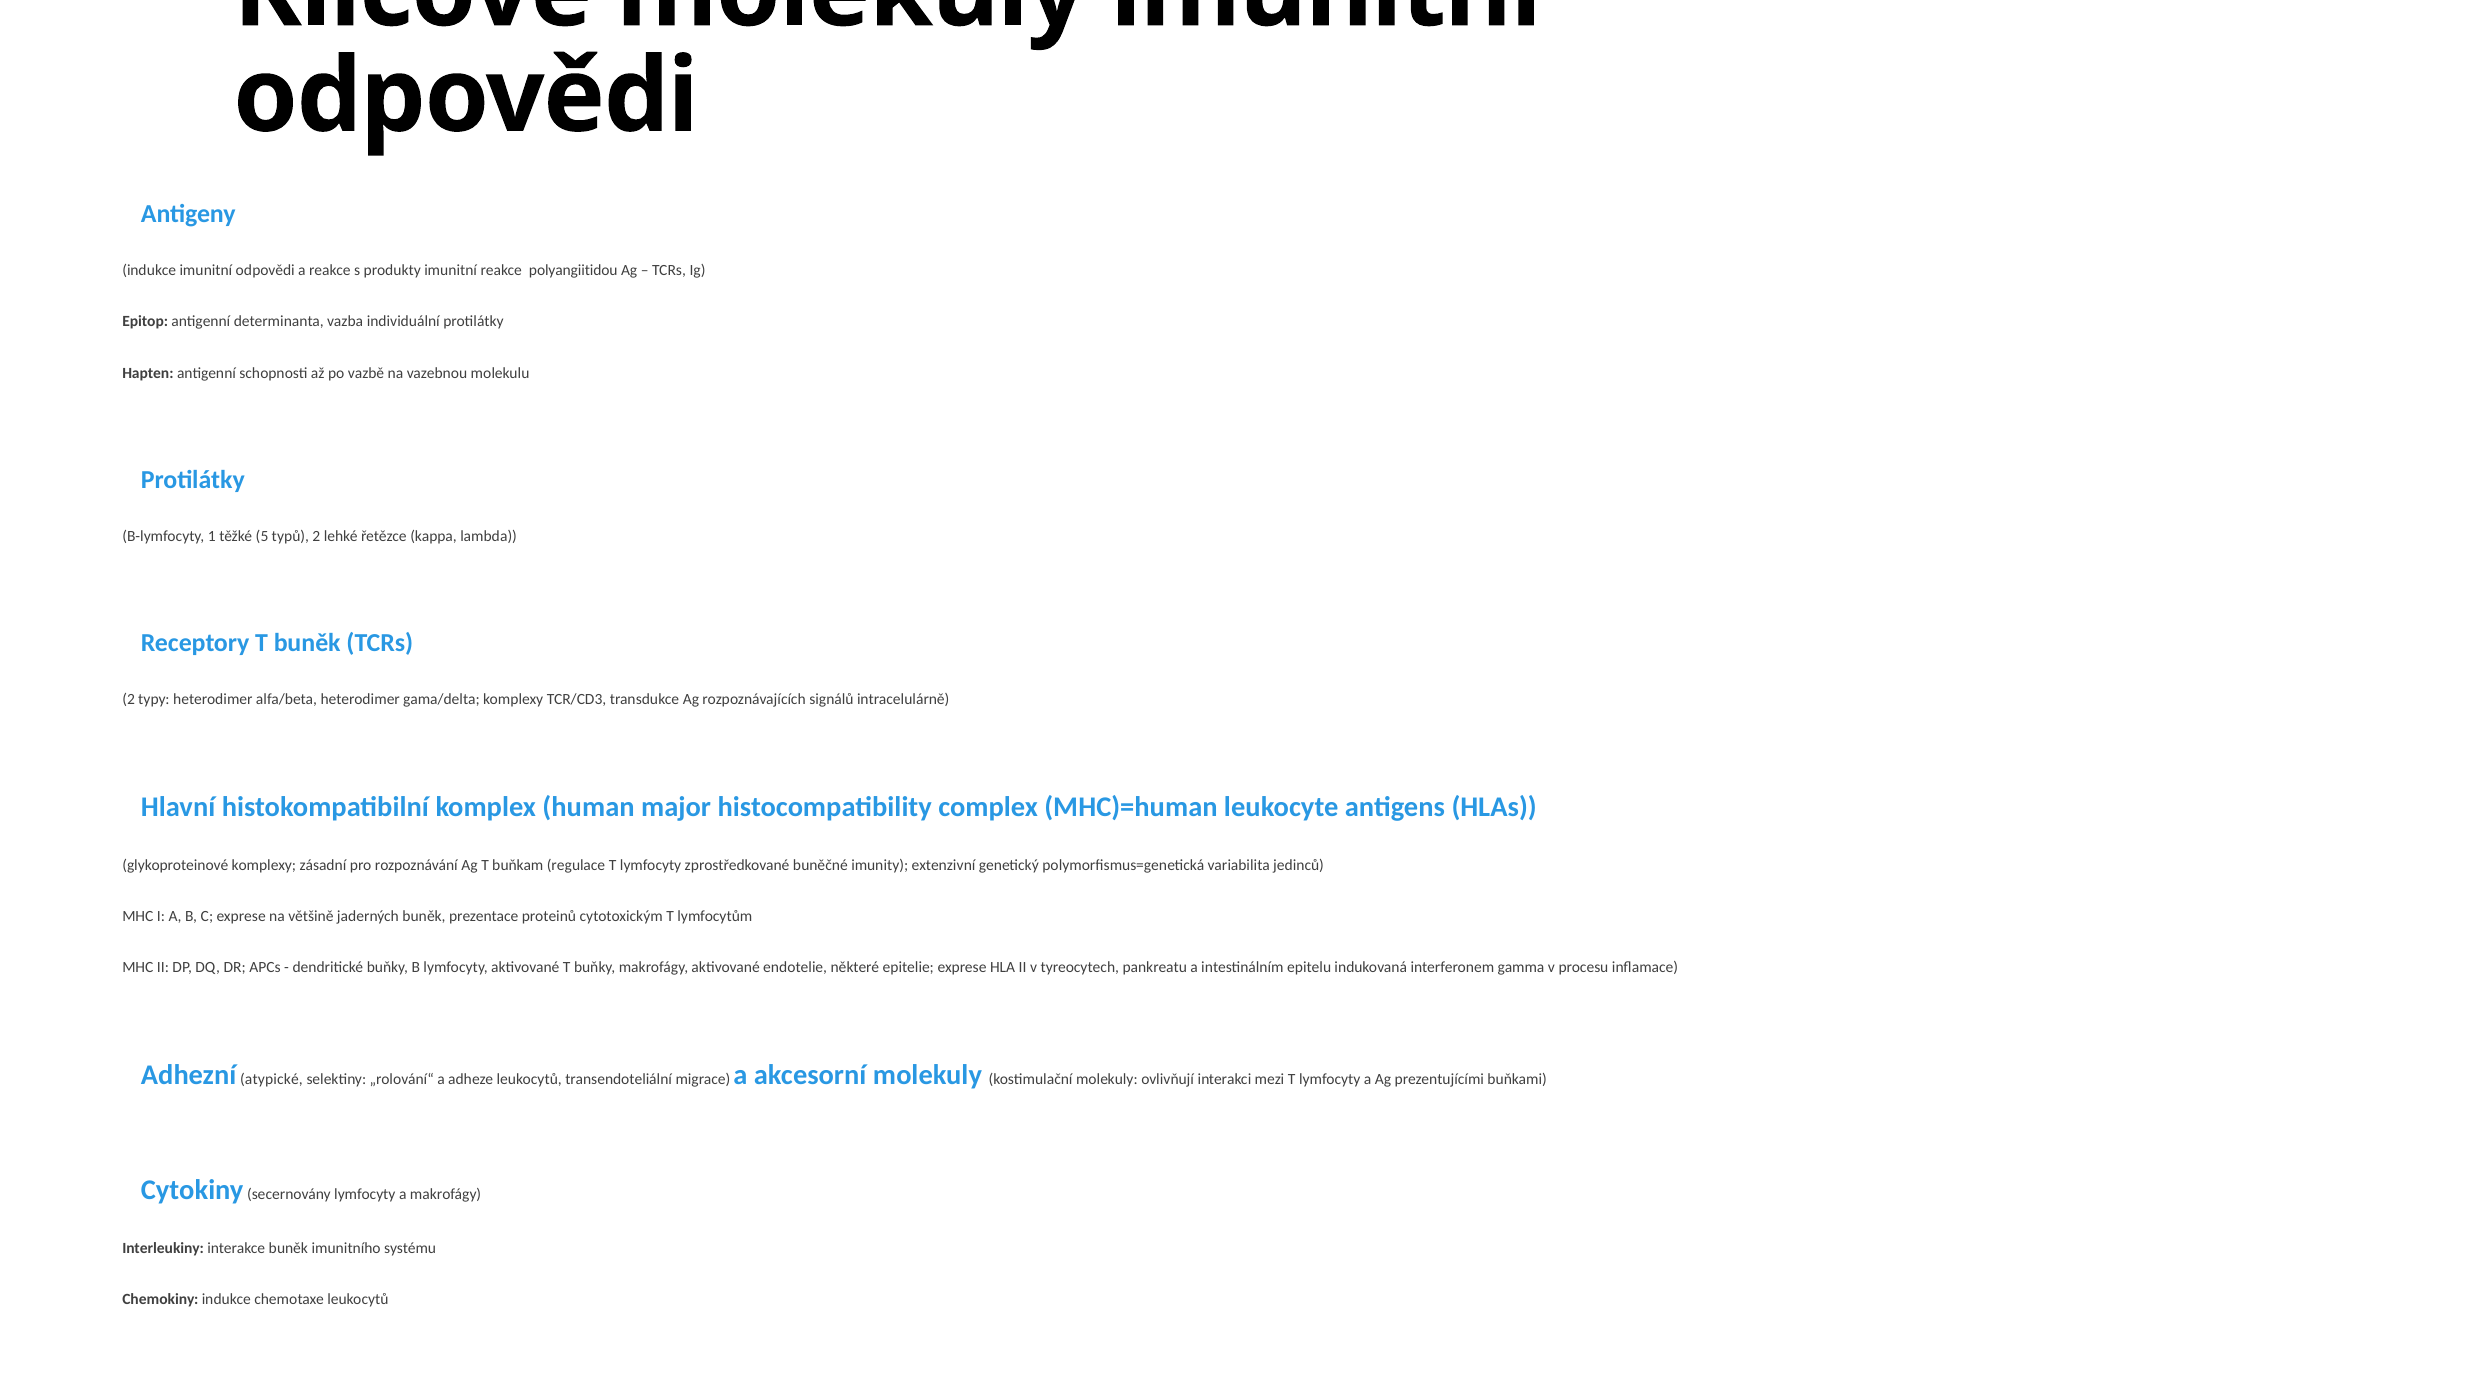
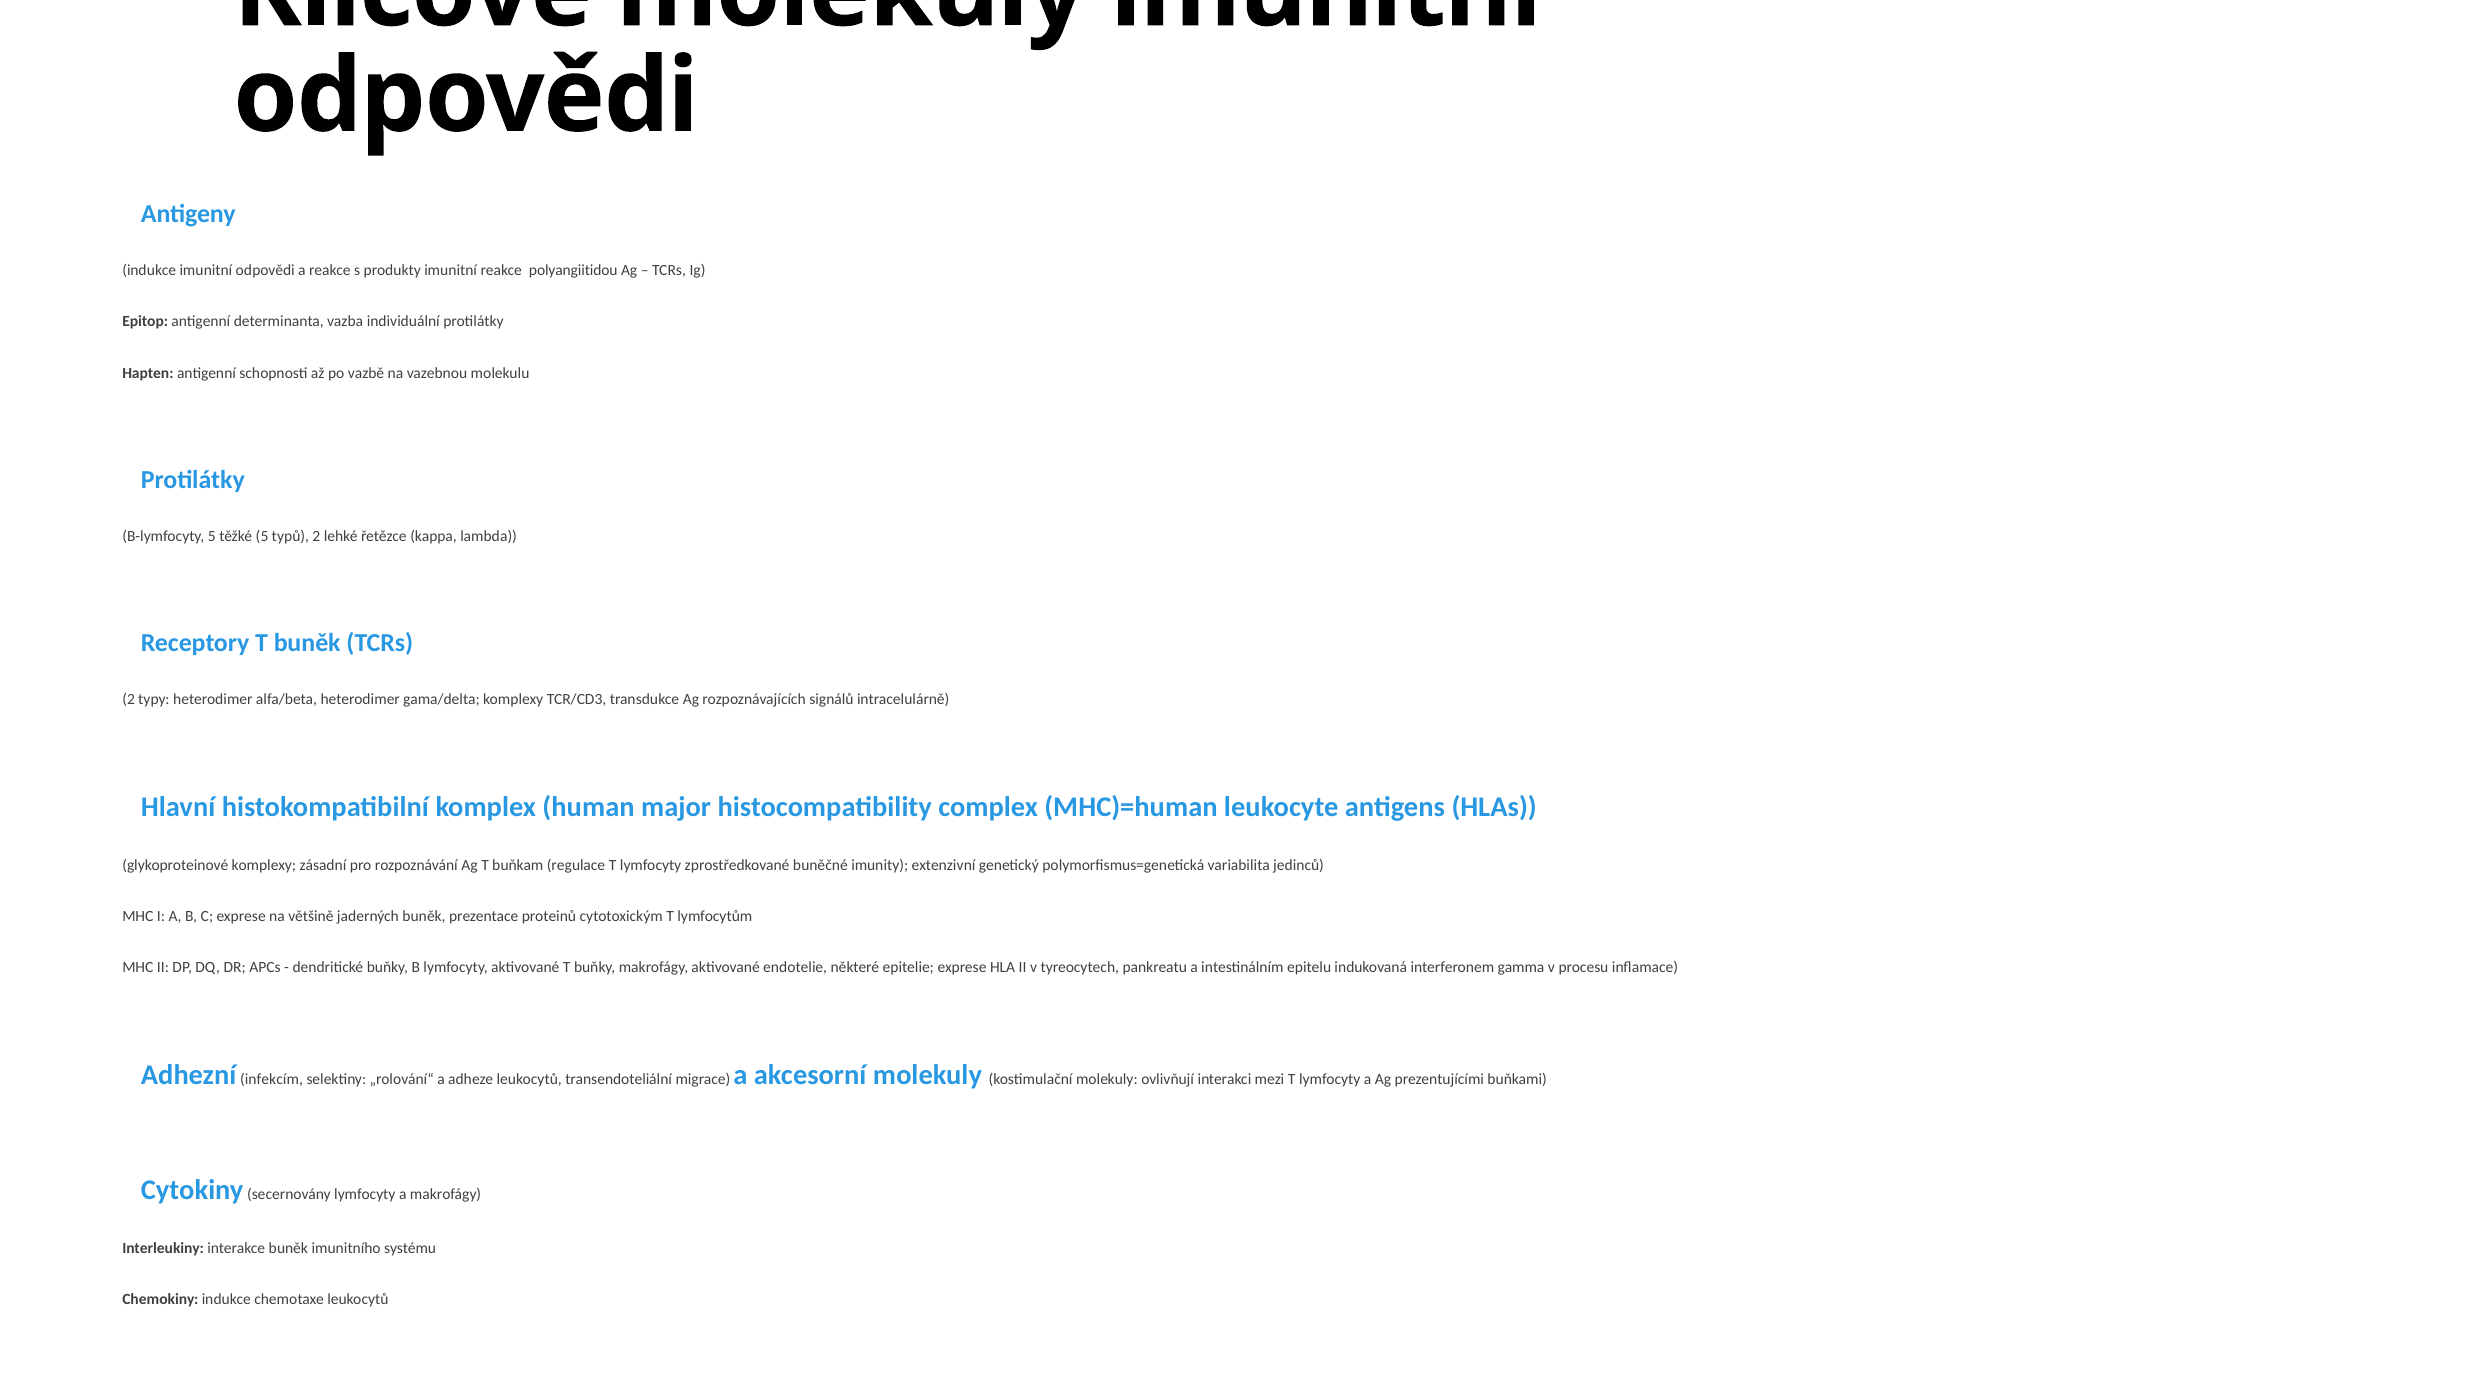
B-lymfocyty 1: 1 -> 5 (212, 536)
atypické: atypické -> infekcím (271, 1080)
